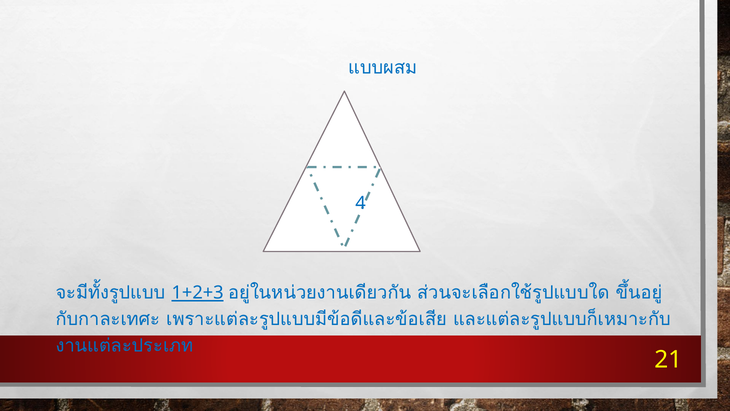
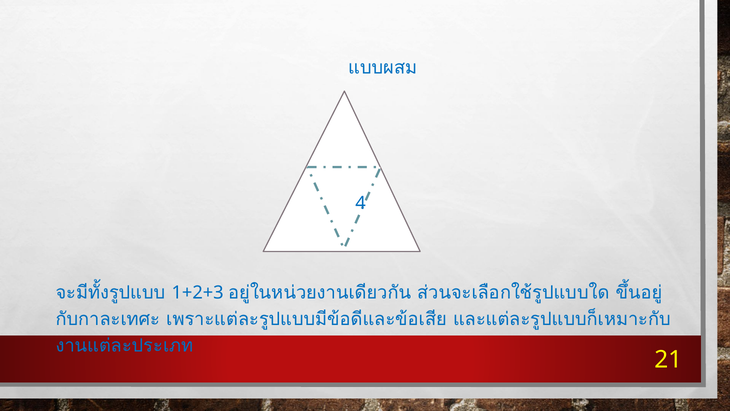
1+2+3 underline: present -> none (198, 293)
